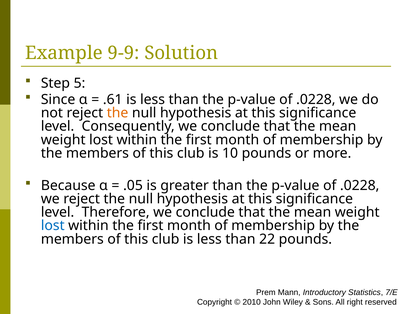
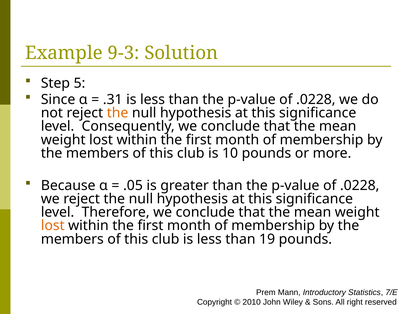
9-9: 9-9 -> 9-3 (124, 53)
.61: .61 -> .31 (113, 100)
lost colour: blue -> orange (53, 226)
22: 22 -> 19 (267, 239)
